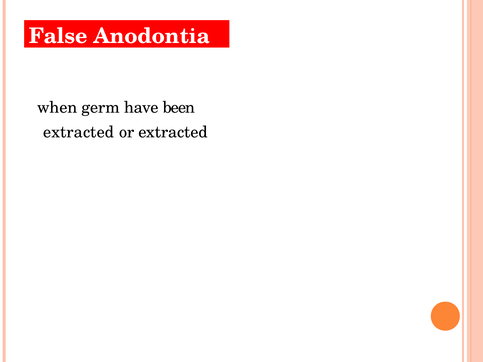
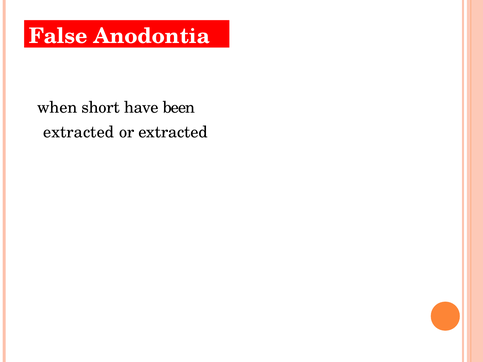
germ: germ -> short (101, 108)
